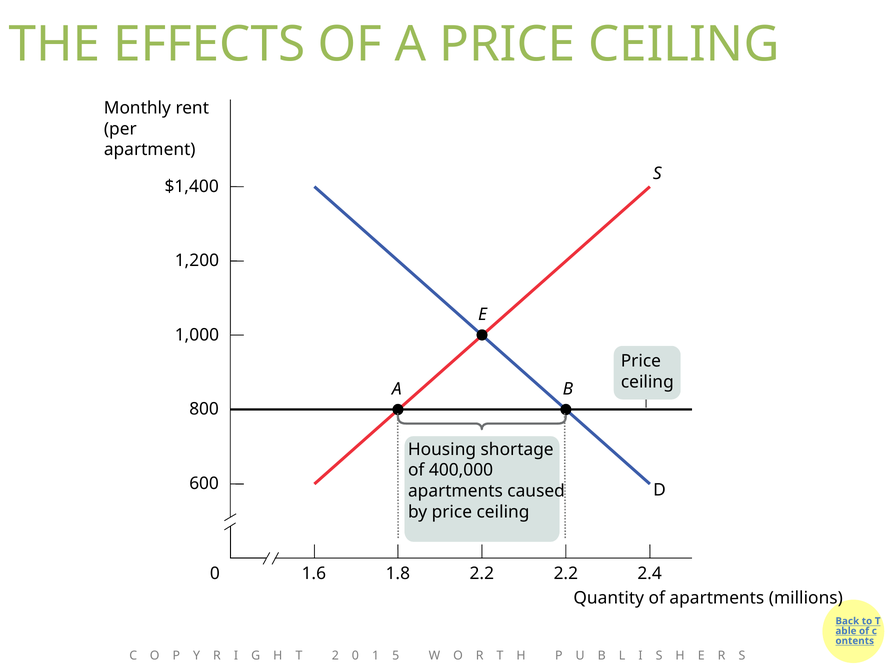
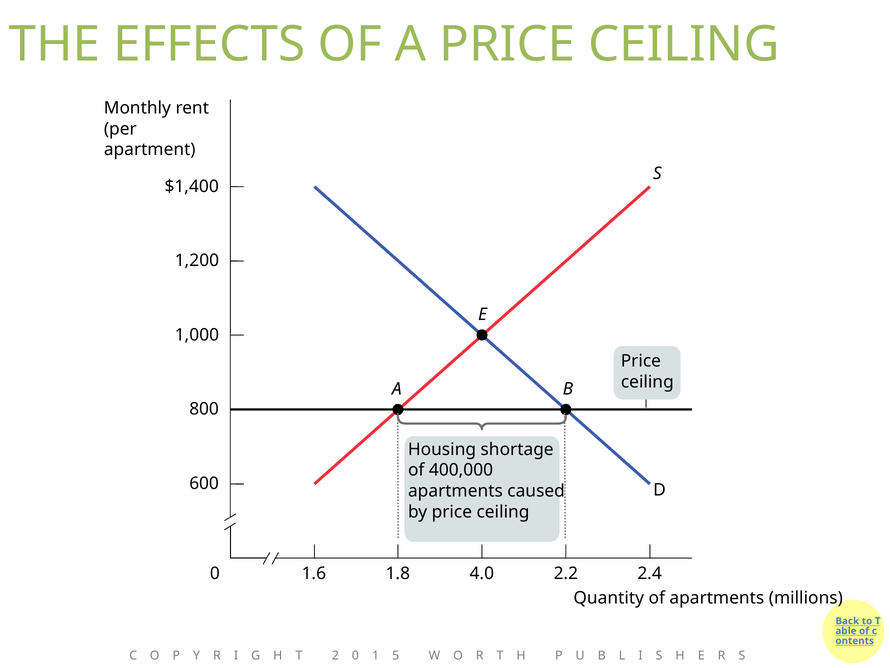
1.8 2.2: 2.2 -> 4.0 (482, 573)
